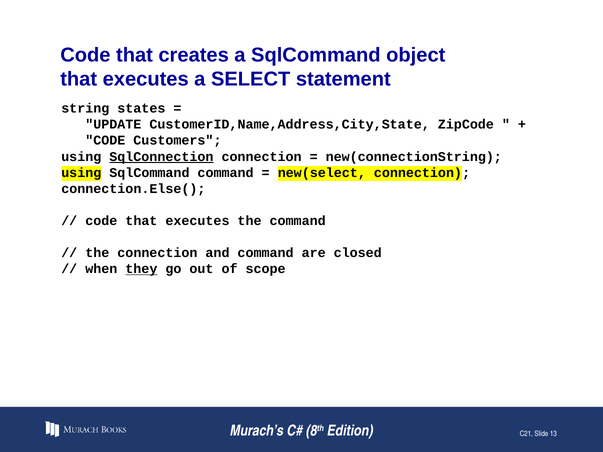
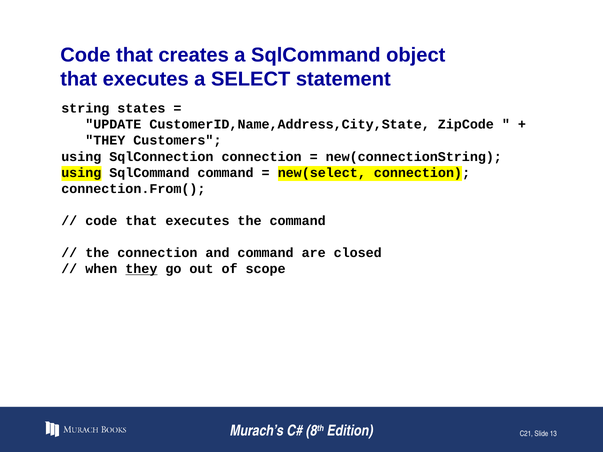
CODE: CODE -> THEY (105, 141)
SqlConnection underline: present -> none (161, 157)
connection.Else(: connection.Else( -> connection.From( (133, 189)
